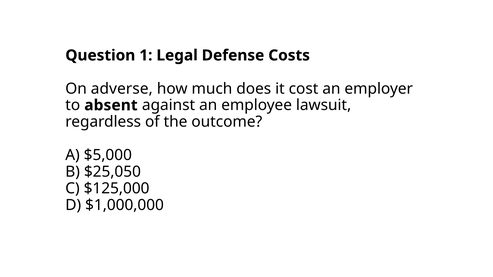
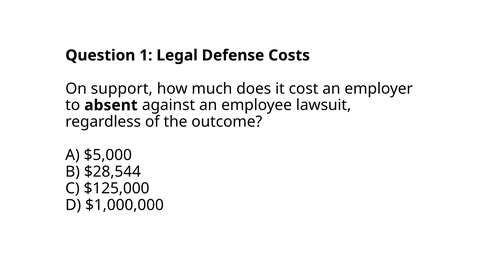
adverse: adverse -> support (122, 89)
$25,050: $25,050 -> $28,544 (112, 172)
